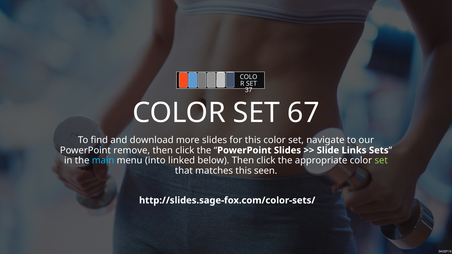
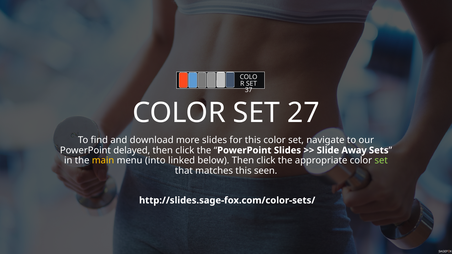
67: 67 -> 27 (303, 113)
remove: remove -> delayed (132, 150)
Links: Links -> Away (354, 150)
main colour: light blue -> yellow (103, 161)
